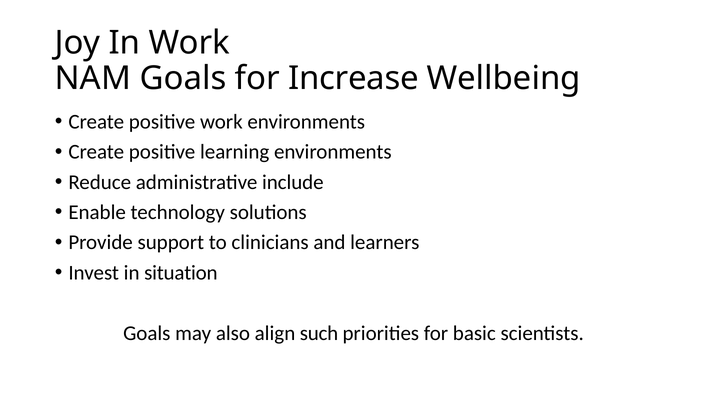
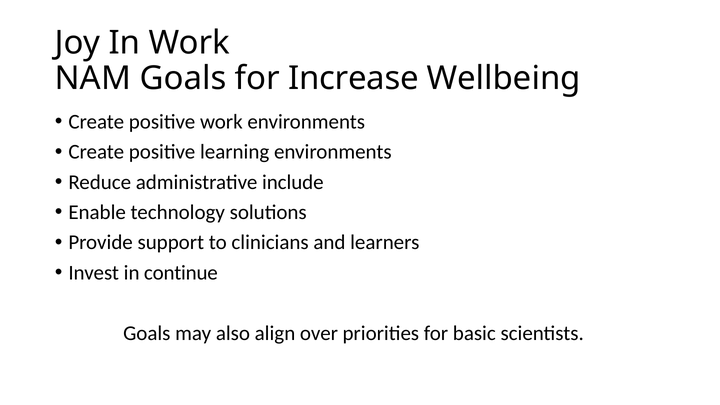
situation: situation -> continue (181, 273)
such: such -> over (319, 333)
